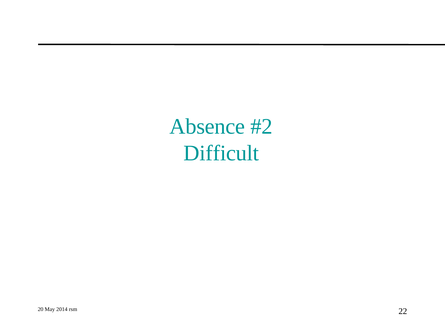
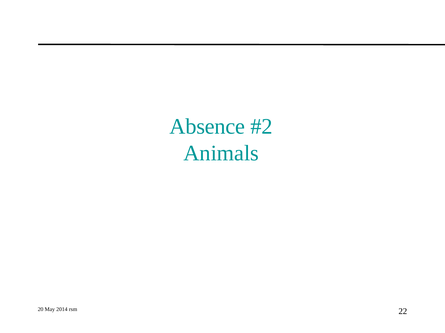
Difficult: Difficult -> Animals (221, 154)
